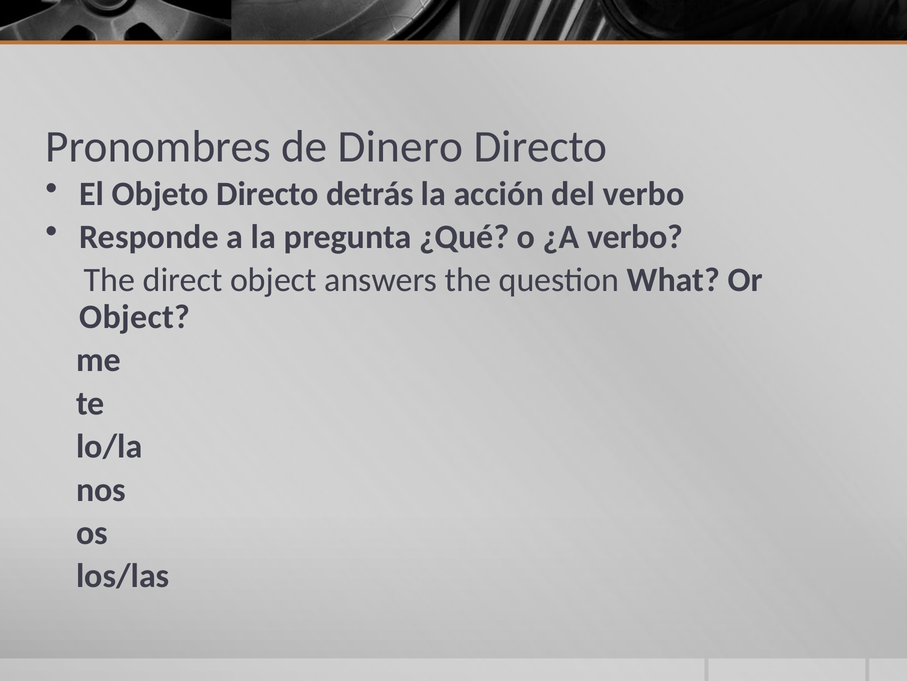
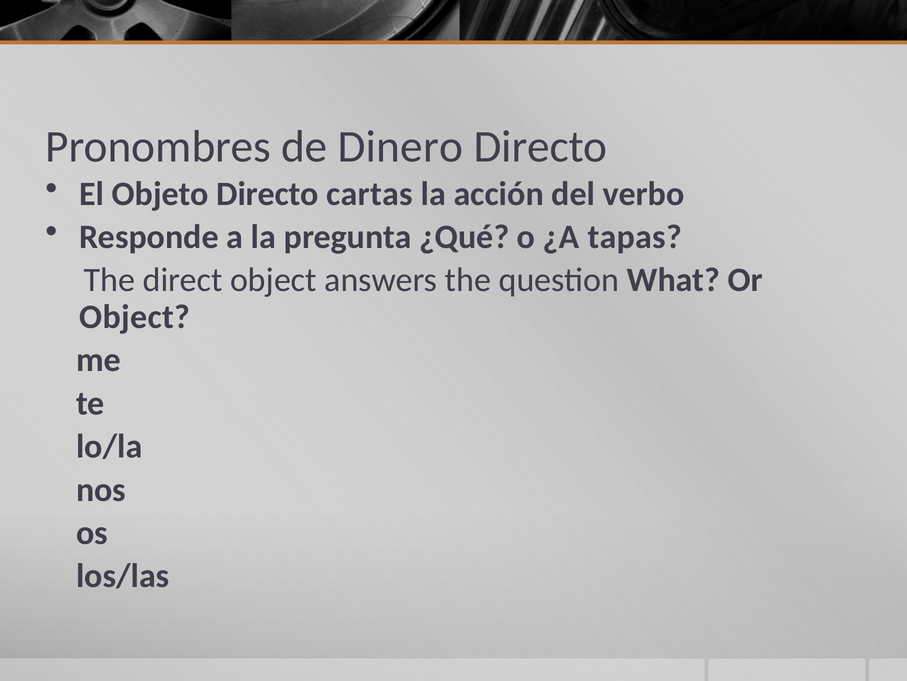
detrás: detrás -> cartas (370, 194)
¿A verbo: verbo -> tapas (635, 237)
